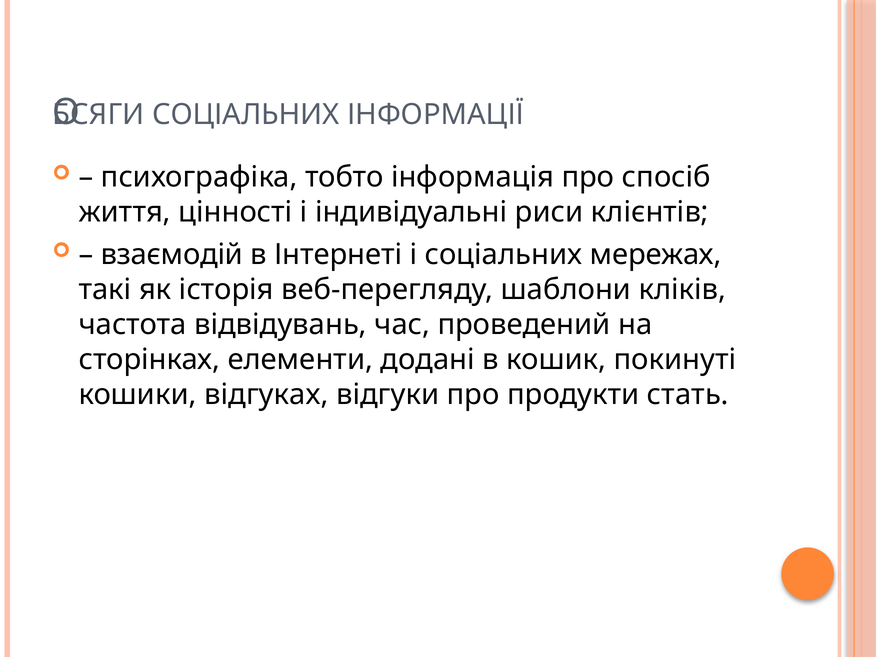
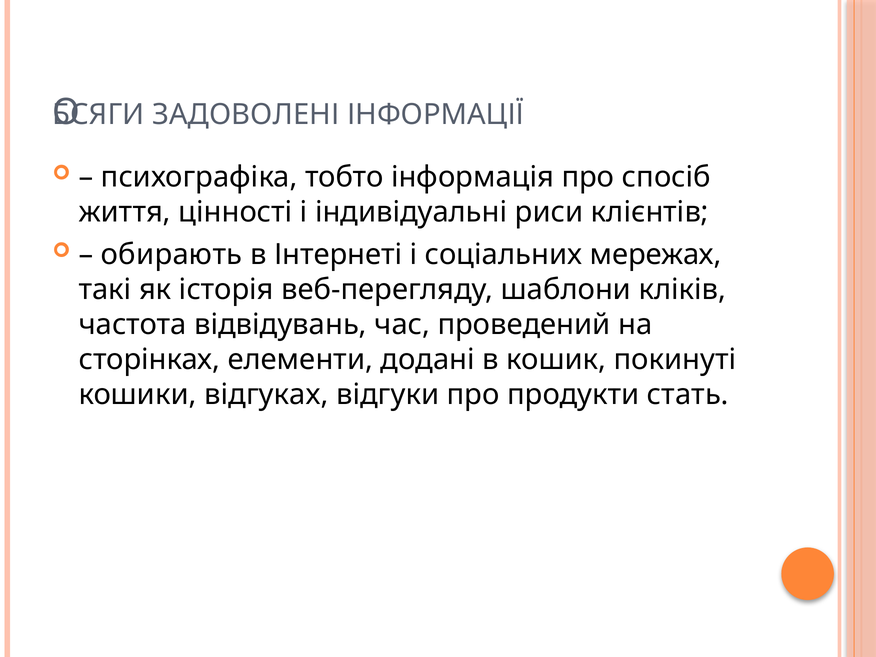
СОЦІАЛЬНИХ: СОЦІАЛЬНИХ -> ЗАДОВОЛЕНІ (246, 115)
взаємодій: взаємодій -> обирають (172, 255)
